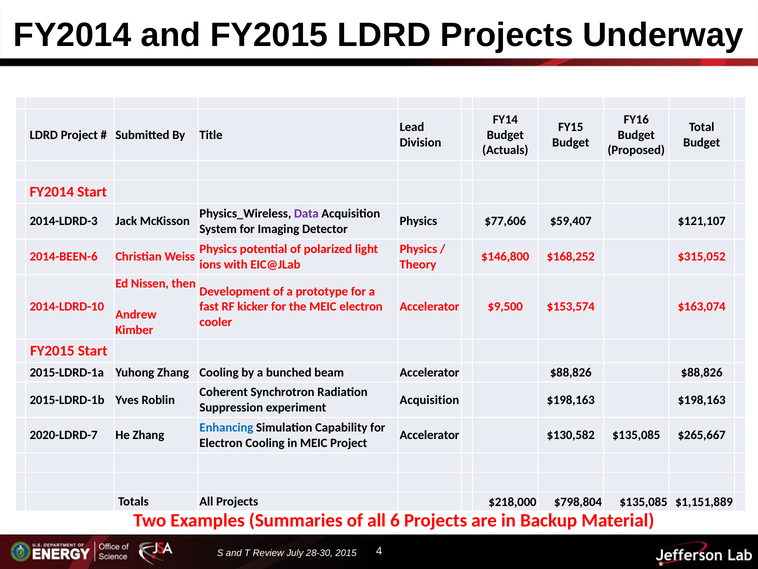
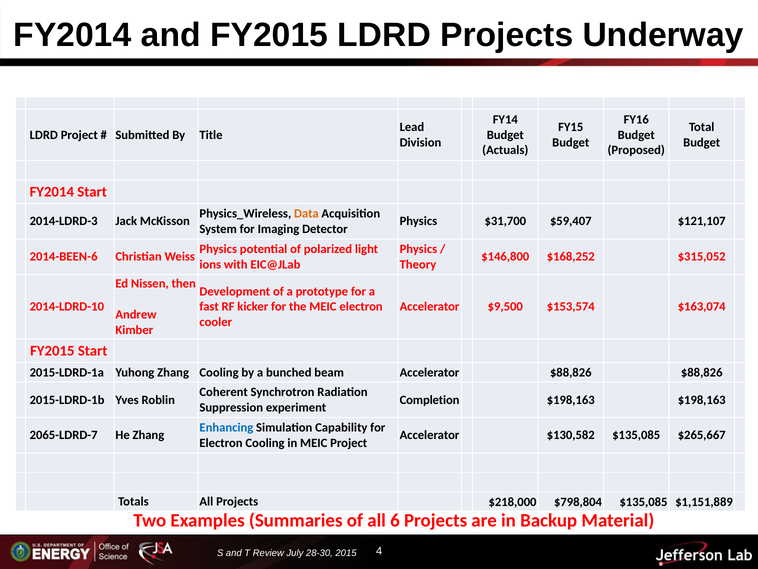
Data colour: purple -> orange (306, 213)
$77,606: $77,606 -> $31,700 (505, 221)
Acquisition: Acquisition -> Completion (430, 399)
2020-LDRD-7: 2020-LDRD-7 -> 2065-LDRD-7 (64, 435)
